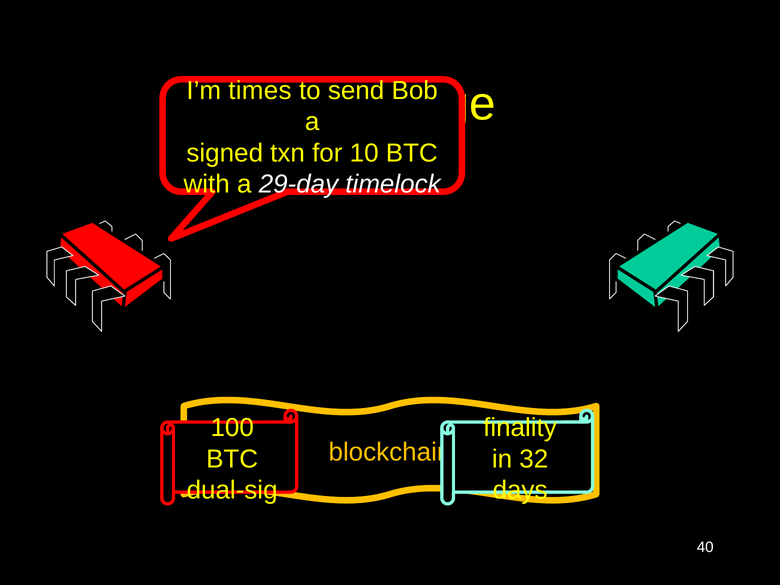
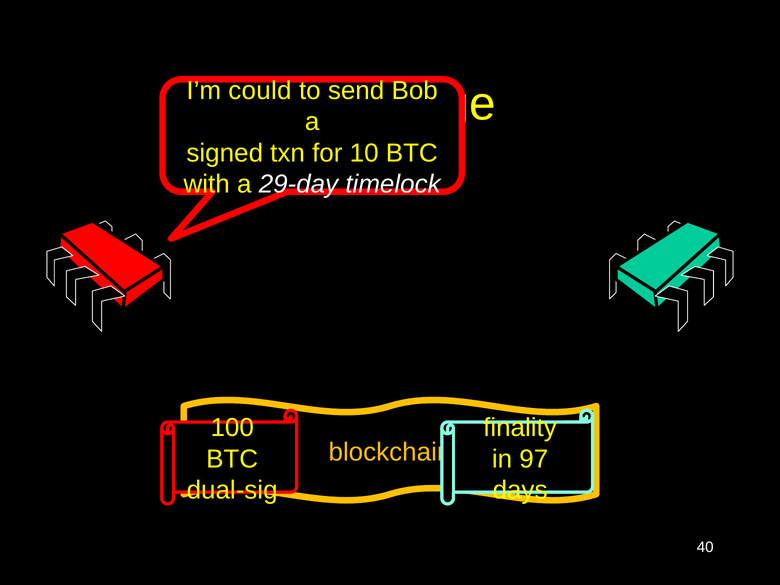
times: times -> could (260, 91)
32: 32 -> 97 (534, 459)
